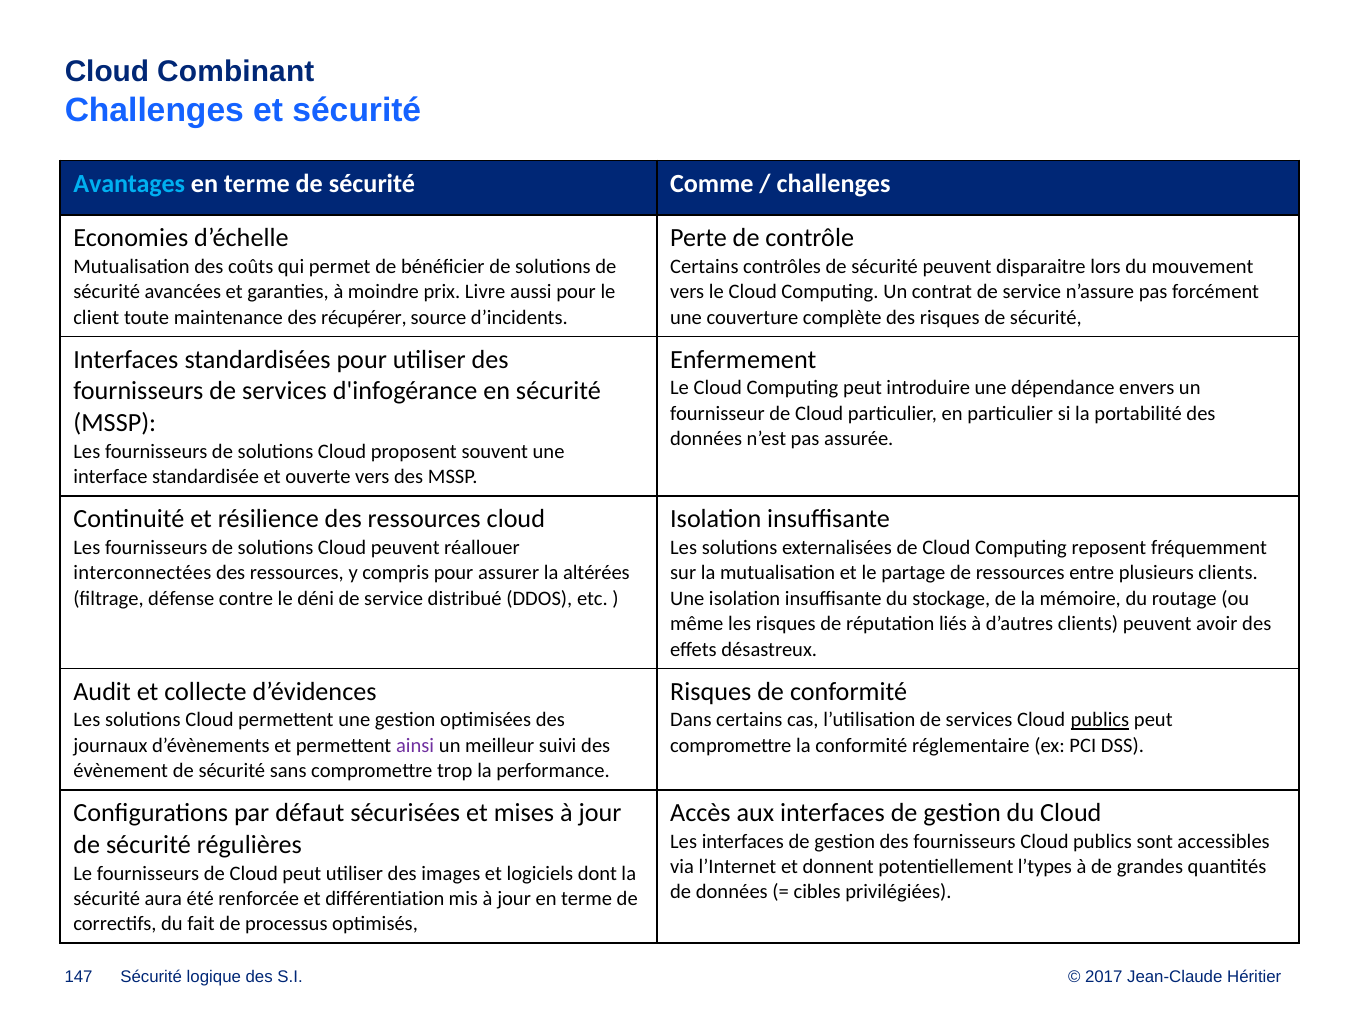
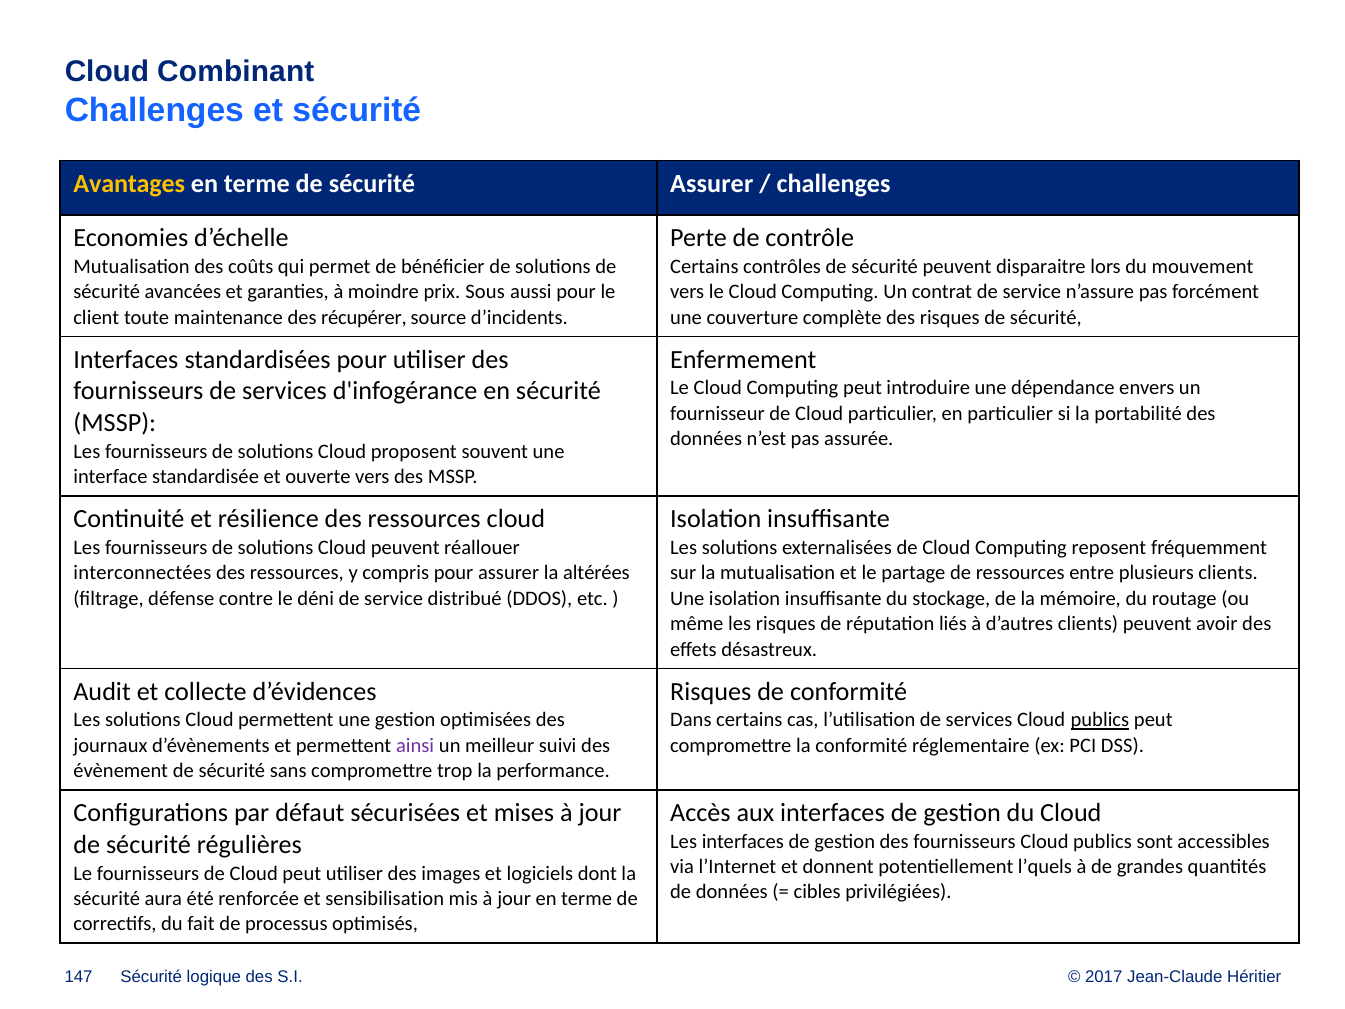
Avantages colour: light blue -> yellow (129, 183)
sécurité Comme: Comme -> Assurer (712, 183)
Livre: Livre -> Sous (485, 292)
l’types: l’types -> l’quels (1045, 867)
différentiation: différentiation -> sensibilisation (385, 898)
